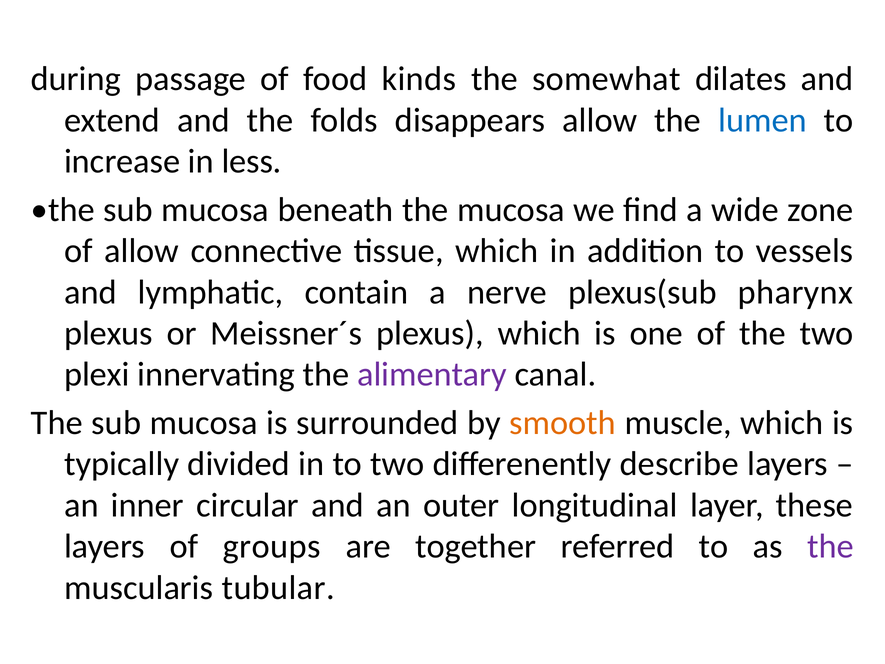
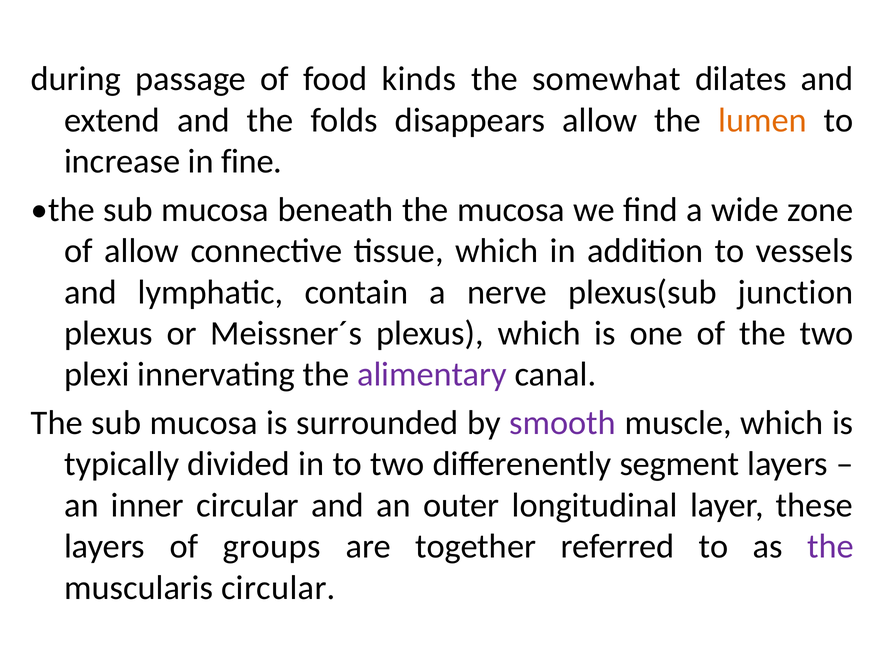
lumen colour: blue -> orange (762, 120)
less: less -> fine (252, 161)
pharynx: pharynx -> junction (796, 292)
smooth colour: orange -> purple (563, 423)
describe: describe -> segment (679, 464)
muscularis tubular: tubular -> circular (278, 587)
